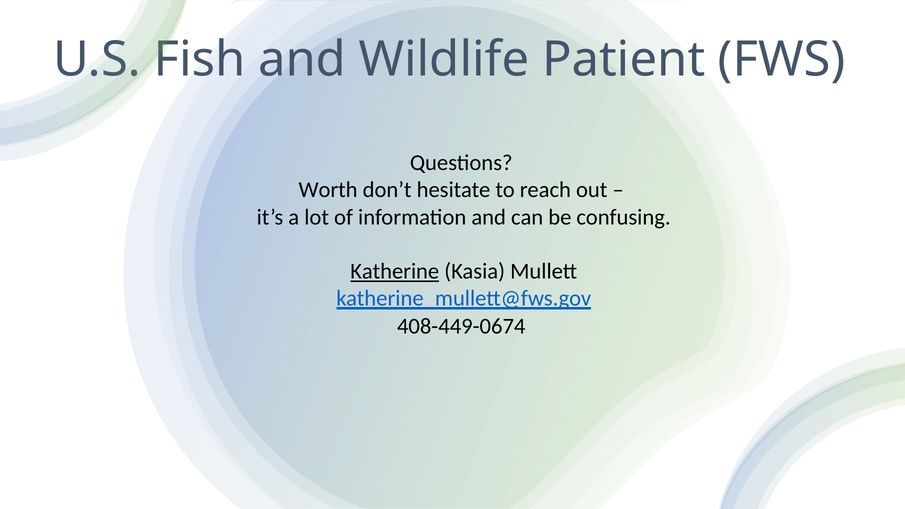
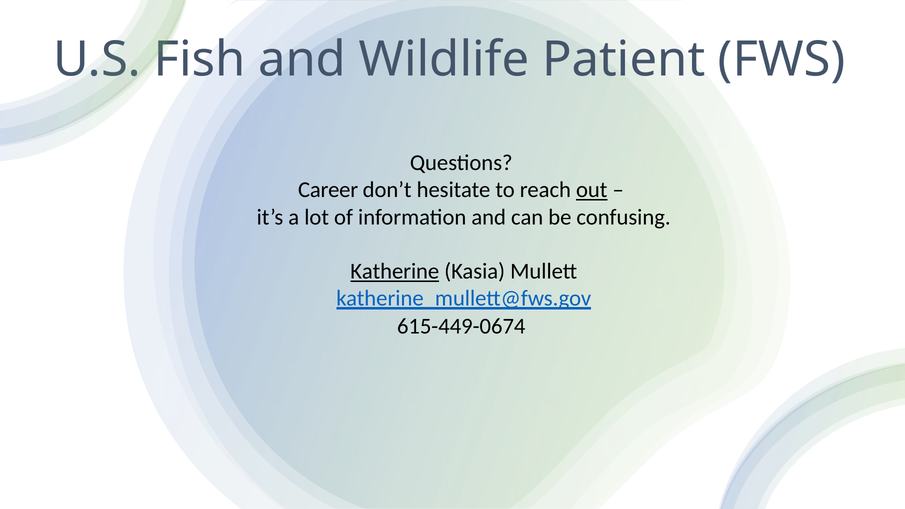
Worth: Worth -> Career (328, 190)
out underline: none -> present (592, 190)
408-449-0674: 408-449-0674 -> 615-449-0674 (461, 326)
